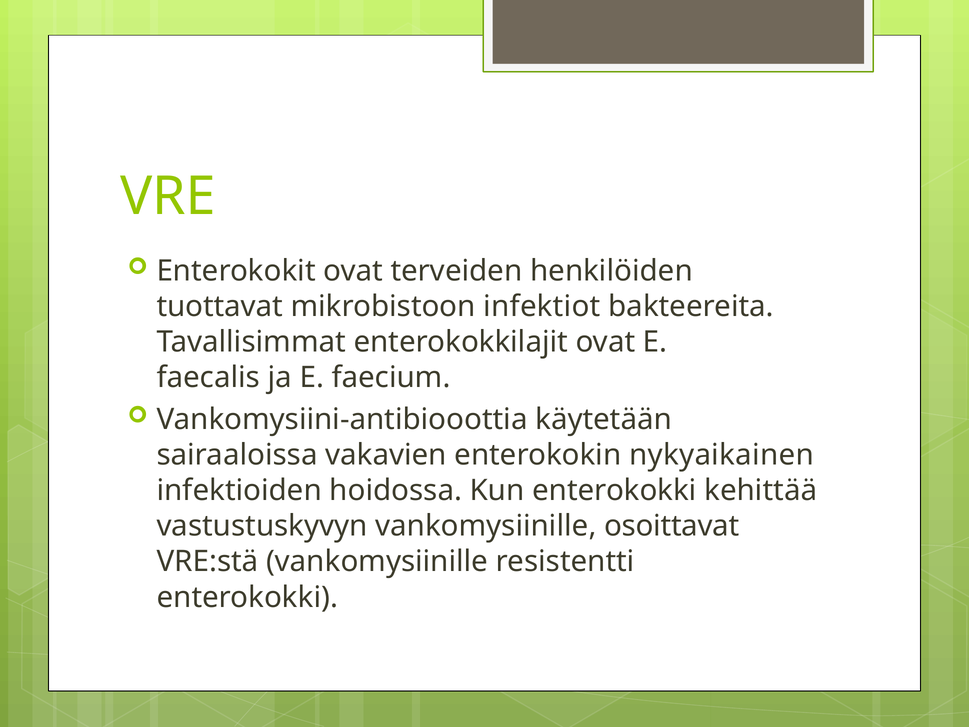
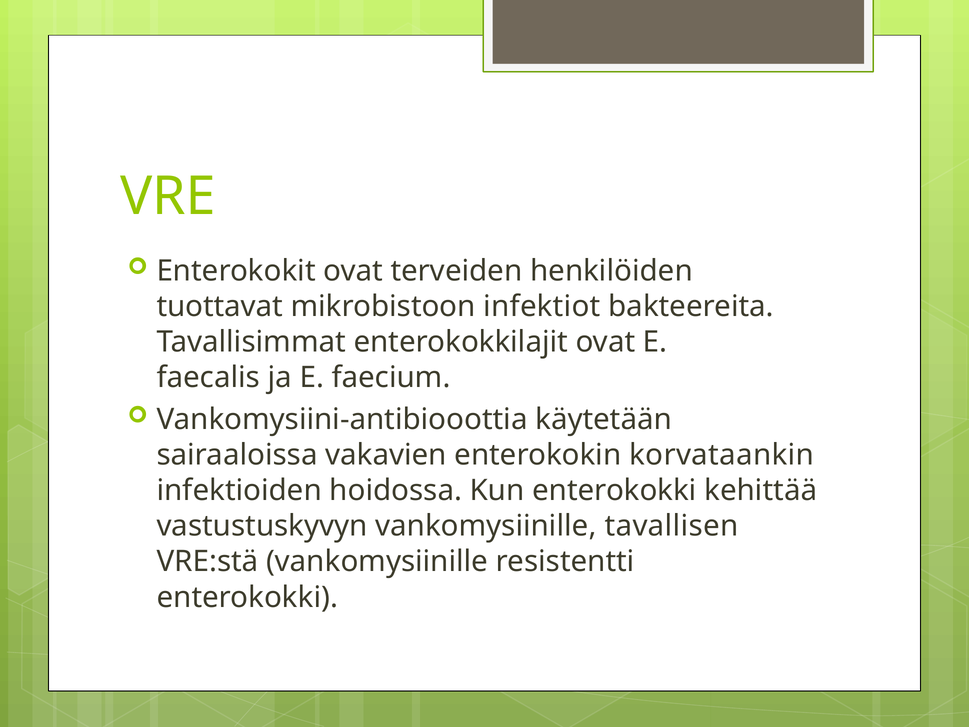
nykyaikainen: nykyaikainen -> korvataankin (722, 455)
osoittavat: osoittavat -> tavallisen (672, 526)
